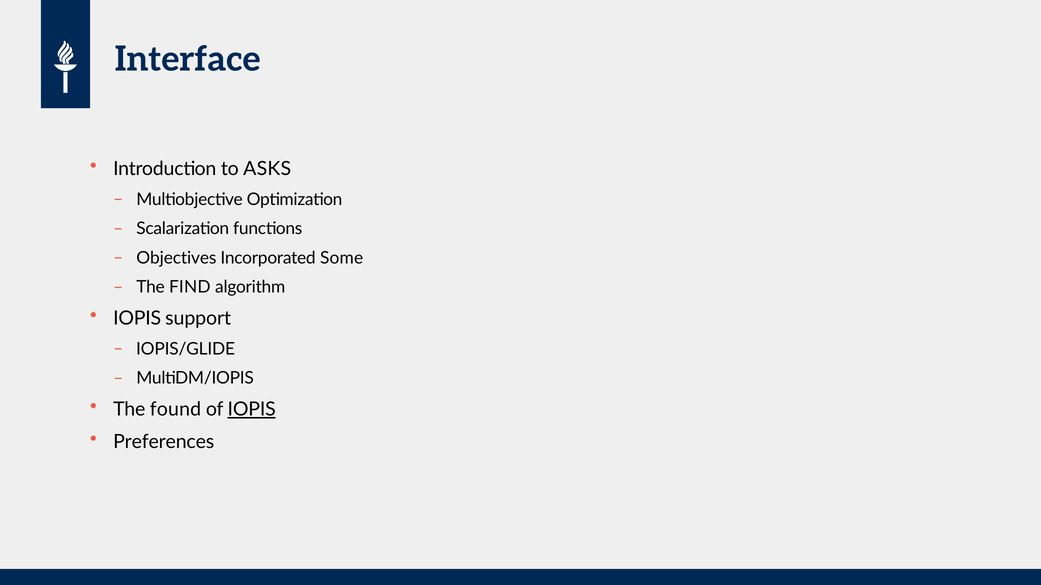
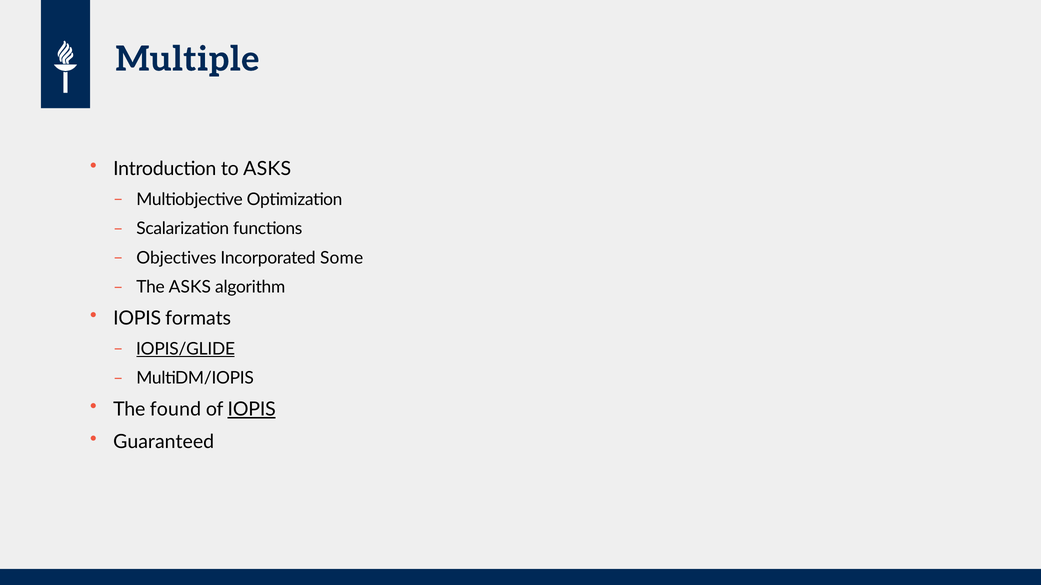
Interface: Interface -> Multiple (187, 59)
The FIND: FIND -> ASKS (190, 287)
support: support -> formats (198, 319)
IOPIS/GLIDE underline: none -> present (186, 349)
Preferences: Preferences -> Guaranteed (164, 442)
